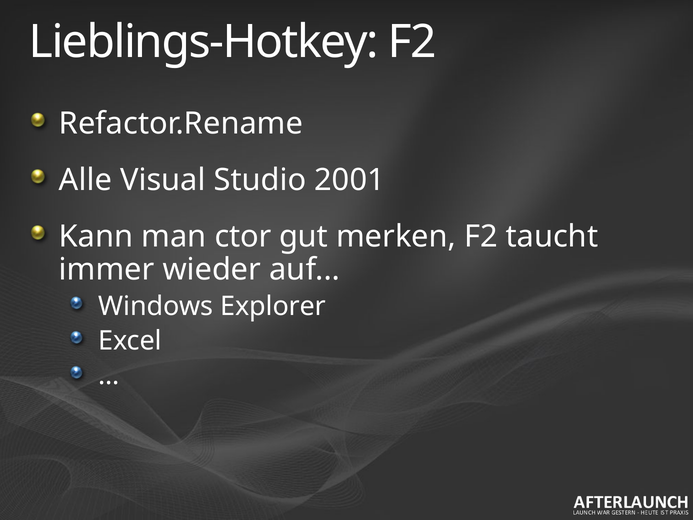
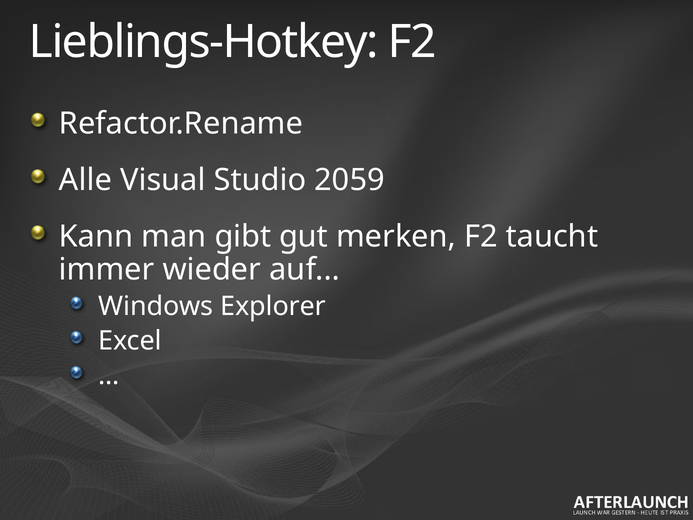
2001: 2001 -> 2059 (350, 180)
ctor: ctor -> gibt (243, 236)
